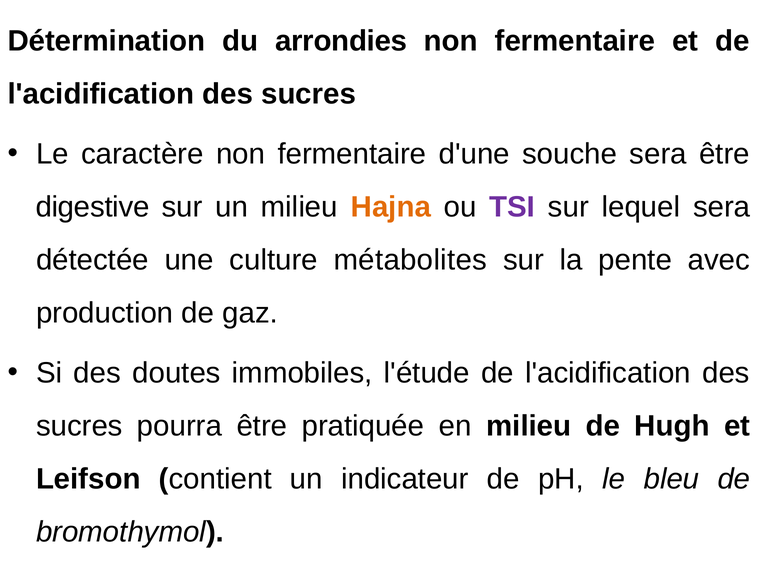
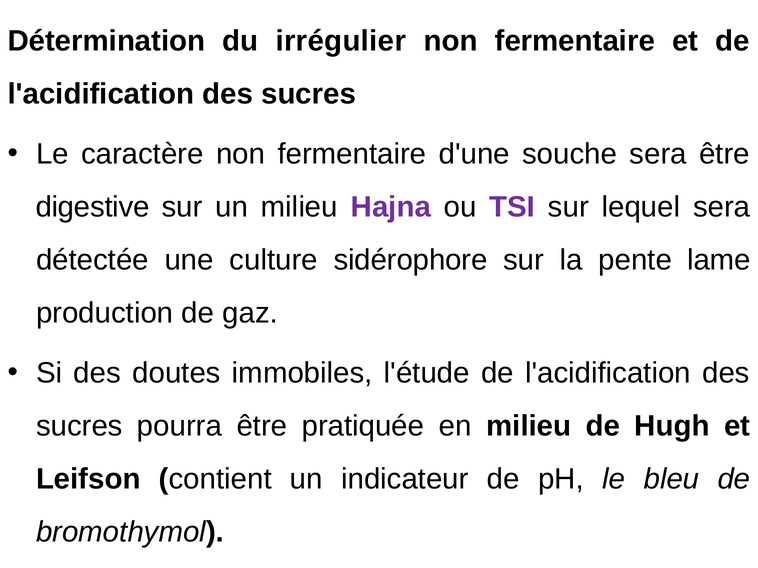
arrondies: arrondies -> irrégulier (341, 41)
Hajna colour: orange -> purple (391, 207)
métabolites: métabolites -> sidérophore (411, 260)
avec: avec -> lame (719, 260)
